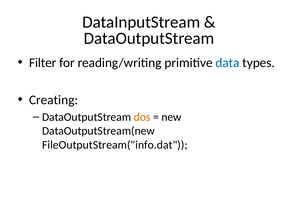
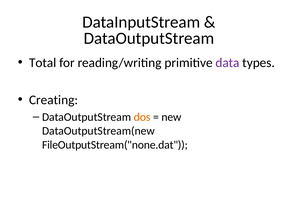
Filter: Filter -> Total (43, 63)
data colour: blue -> purple (228, 63)
FileOutputStream("info.dat: FileOutputStream("info.dat -> FileOutputStream("none.dat (115, 145)
